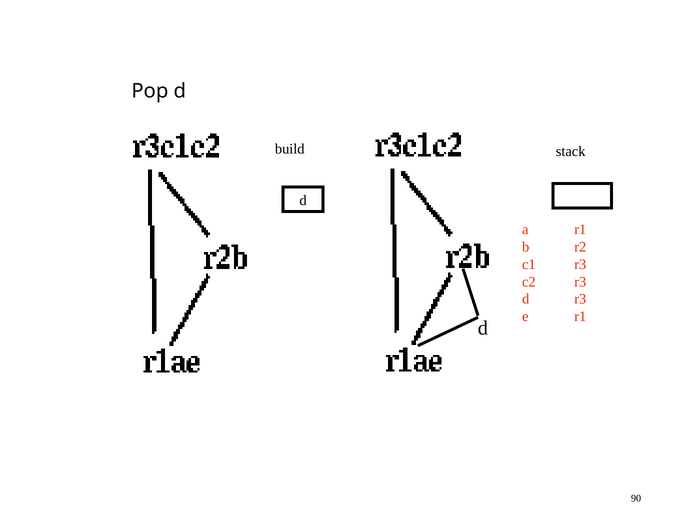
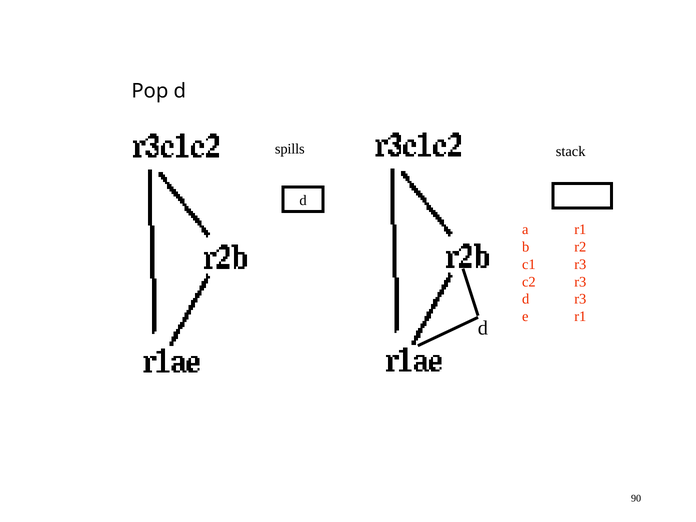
build: build -> spills (290, 149)
